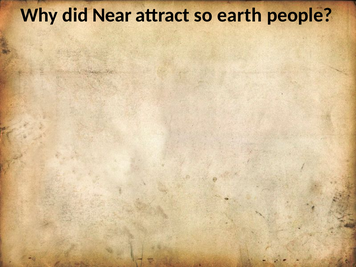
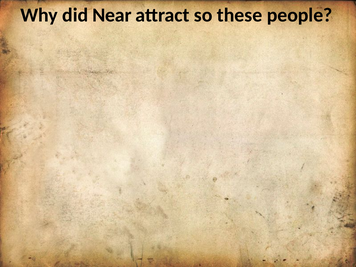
earth: earth -> these (240, 15)
